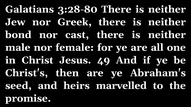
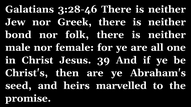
3:28-80: 3:28-80 -> 3:28-46 (78, 9)
cast: cast -> folk (77, 35)
49: 49 -> 39 (103, 60)
